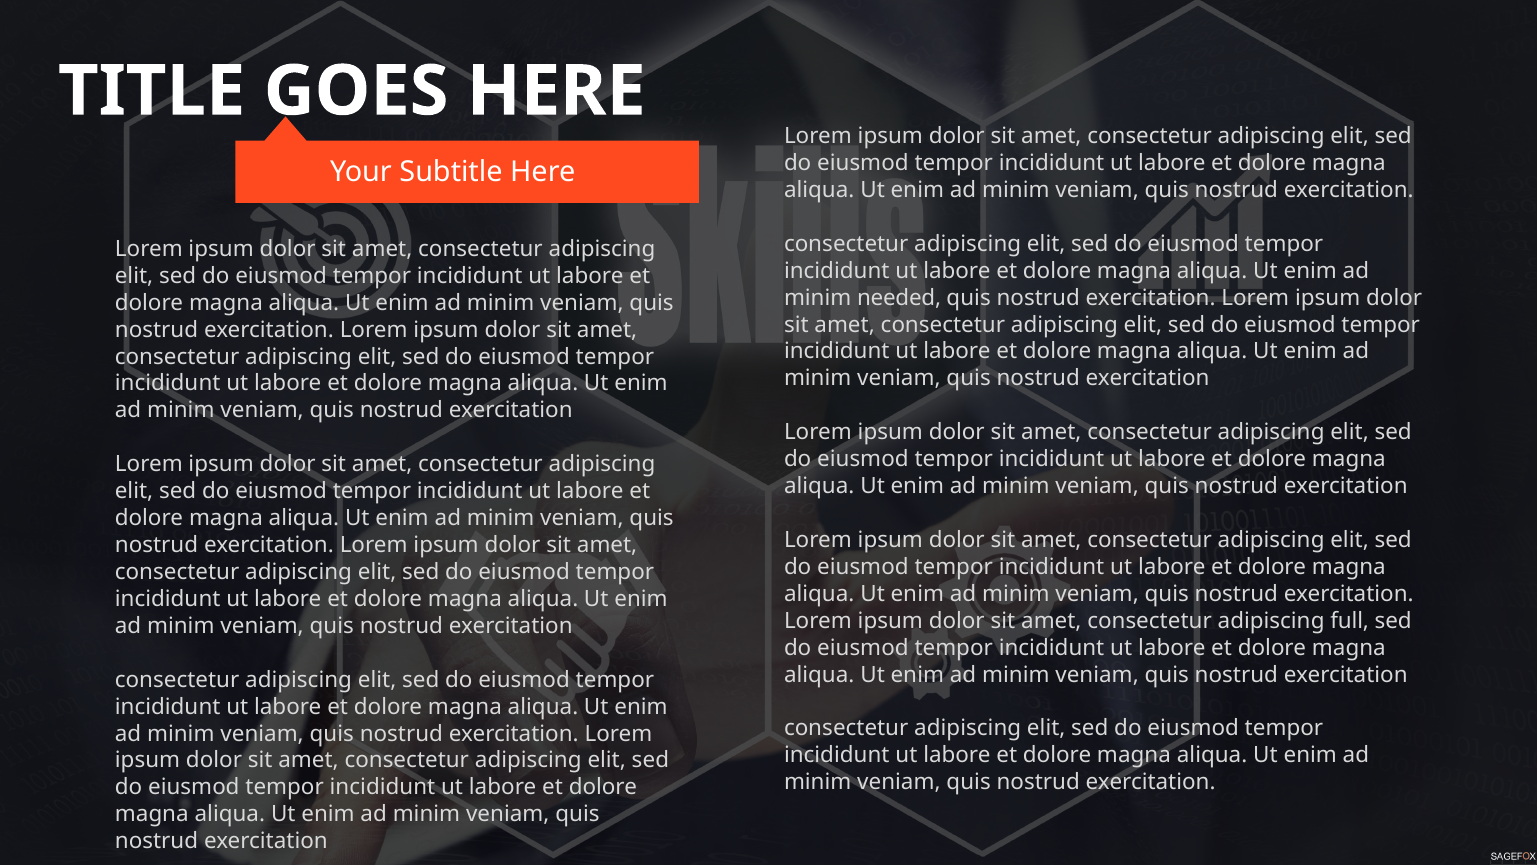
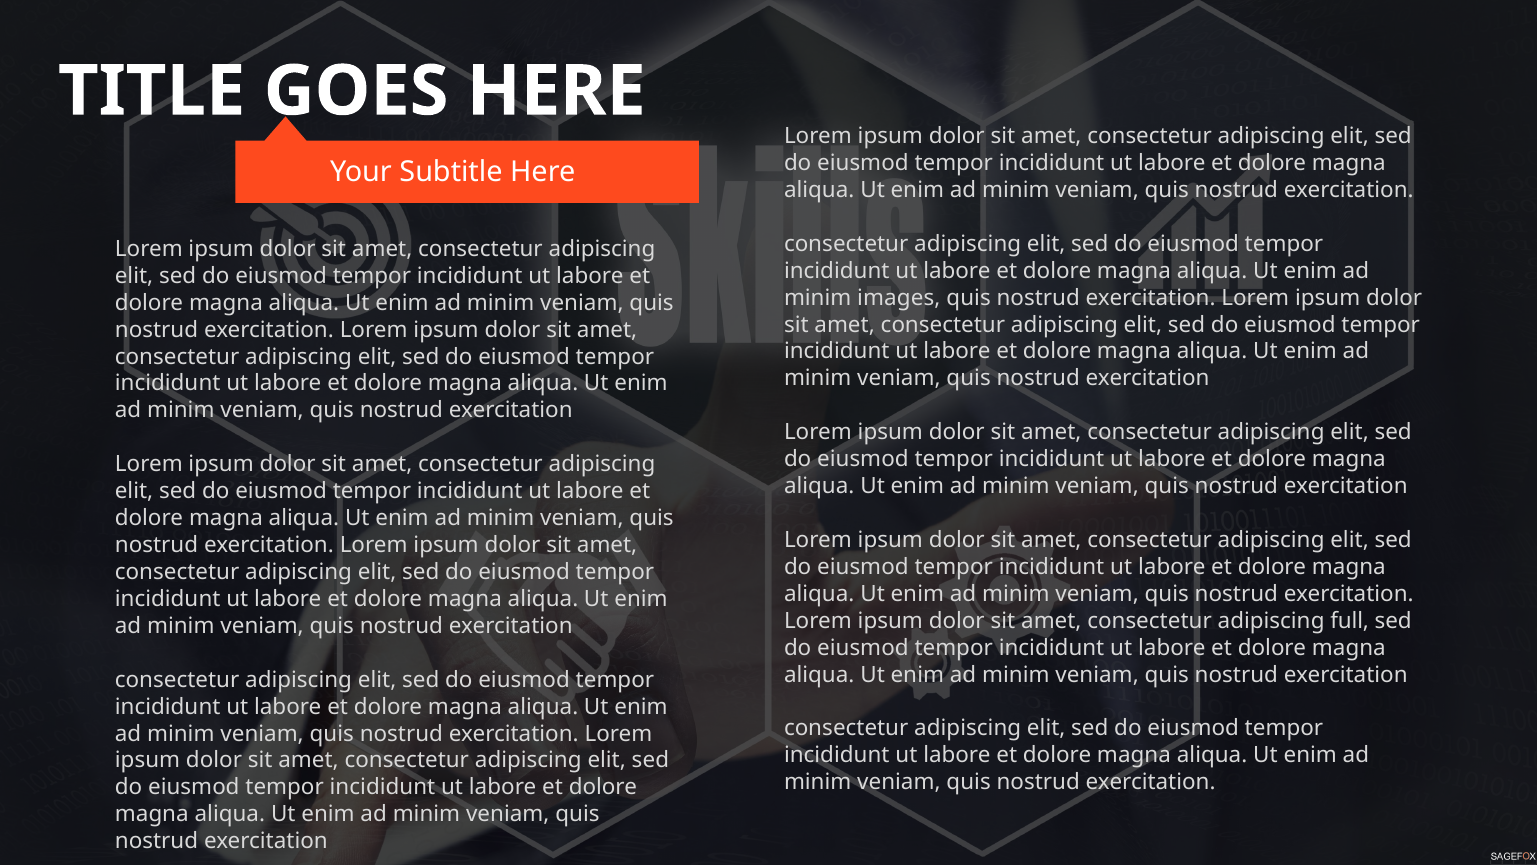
needed: needed -> images (899, 298)
